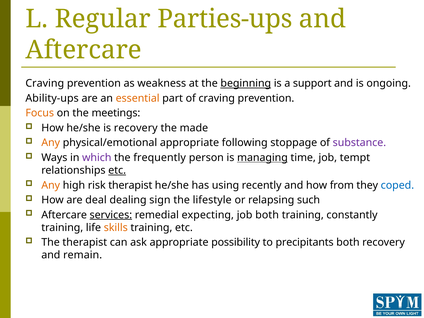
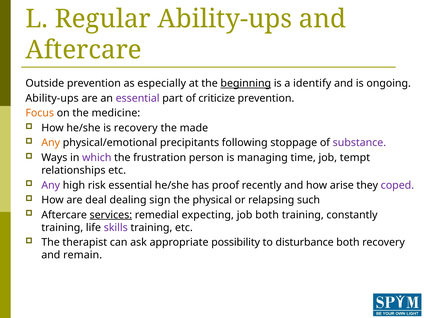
Regular Parties-ups: Parties-ups -> Ability-ups (225, 19)
Craving: Craving -> Outside (45, 83)
weakness: weakness -> especially (162, 83)
support: support -> identify (312, 83)
essential colour: orange -> purple (138, 98)
of craving: craving -> criticize (217, 98)
meetings: meetings -> medicine (116, 113)
physical/emotional appropriate: appropriate -> precipitants (190, 143)
frequently: frequently -> frustration (160, 158)
managing underline: present -> none (262, 158)
etc underline: present -> none (117, 170)
Any colour: orange -> purple (51, 185)
risk therapist: therapist -> essential (130, 185)
using: using -> proof (226, 185)
from: from -> arise (342, 185)
coped colour: blue -> purple (397, 185)
lifestyle: lifestyle -> physical (212, 200)
skills colour: orange -> purple (116, 228)
precipitants: precipitants -> disturbance (305, 242)
